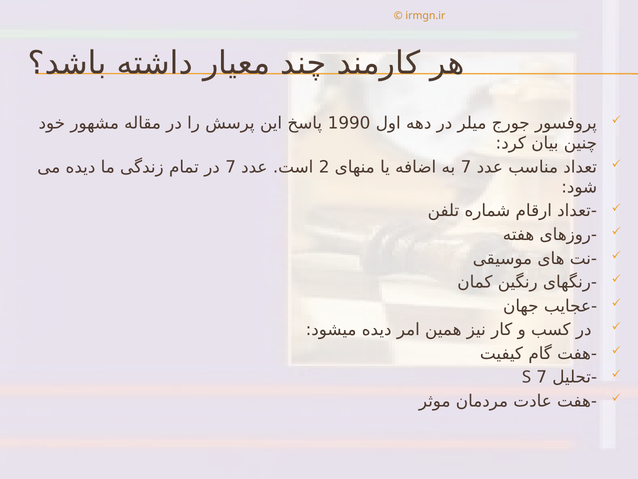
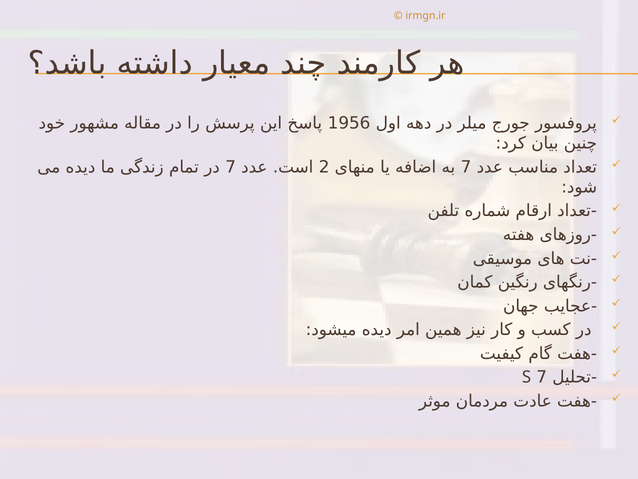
1990: 1990 -> 1956 (349, 123)
